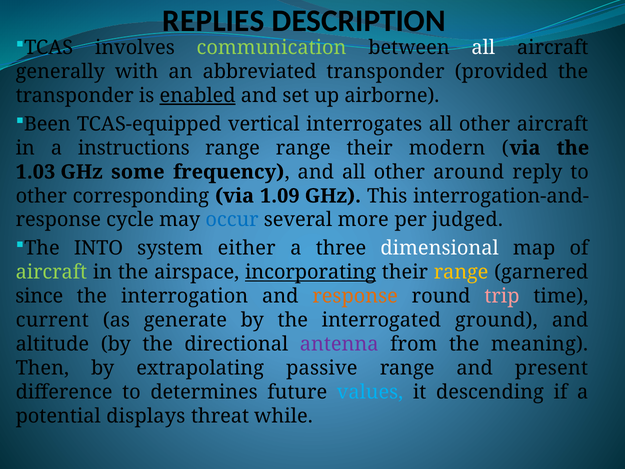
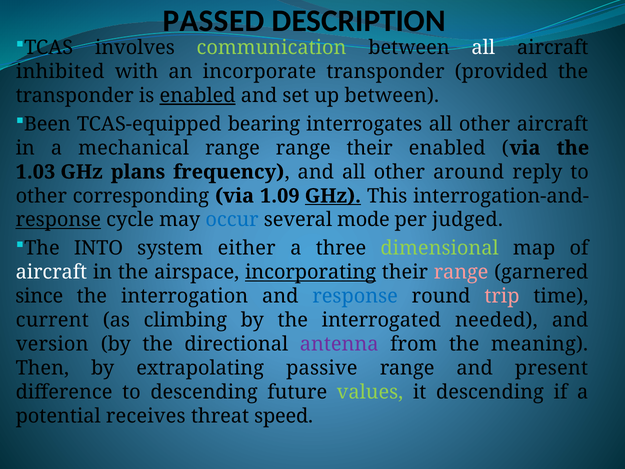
REPLIES: REPLIES -> PASSED (213, 21)
generally: generally -> inhibited (60, 72)
abbreviated: abbreviated -> incorporate (259, 72)
up airborne: airborne -> between (392, 96)
vertical: vertical -> bearing (264, 124)
instructions: instructions -> mechanical (134, 148)
their modern: modern -> enabled (447, 148)
some: some -> plans (138, 172)
GHz underline: none -> present (333, 196)
response underline: none -> present (58, 220)
more: more -> mode (363, 220)
dimensional colour: white -> light green (440, 248)
aircraft colour: light green -> white (51, 272)
range colour: yellow -> pink (461, 272)
response colour: orange -> blue (355, 296)
generate: generate -> climbing (185, 320)
ground: ground -> needed (496, 320)
altitude: altitude -> version (52, 344)
to determines: determines -> descending (204, 392)
values colour: light blue -> light green (370, 392)
displays: displays -> receives (146, 416)
while: while -> speed (284, 416)
